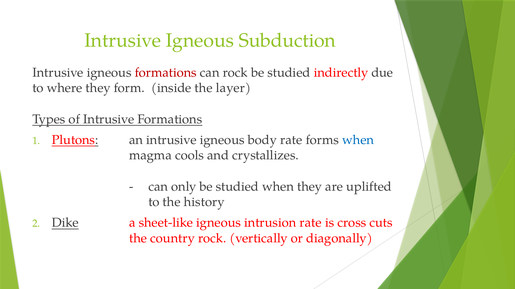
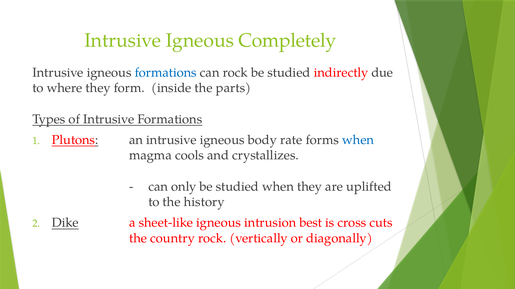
Subduction: Subduction -> Completely (287, 41)
formations colour: red -> blue (166, 73)
layer: layer -> parts (234, 88)
intrusion rate: rate -> best (311, 223)
